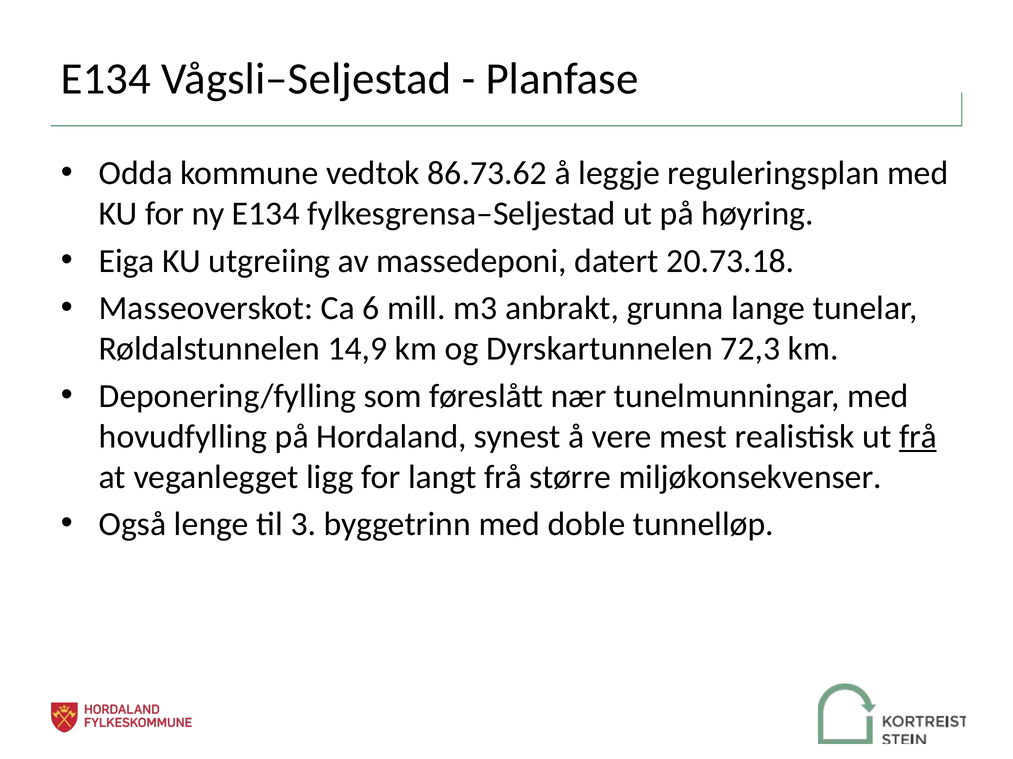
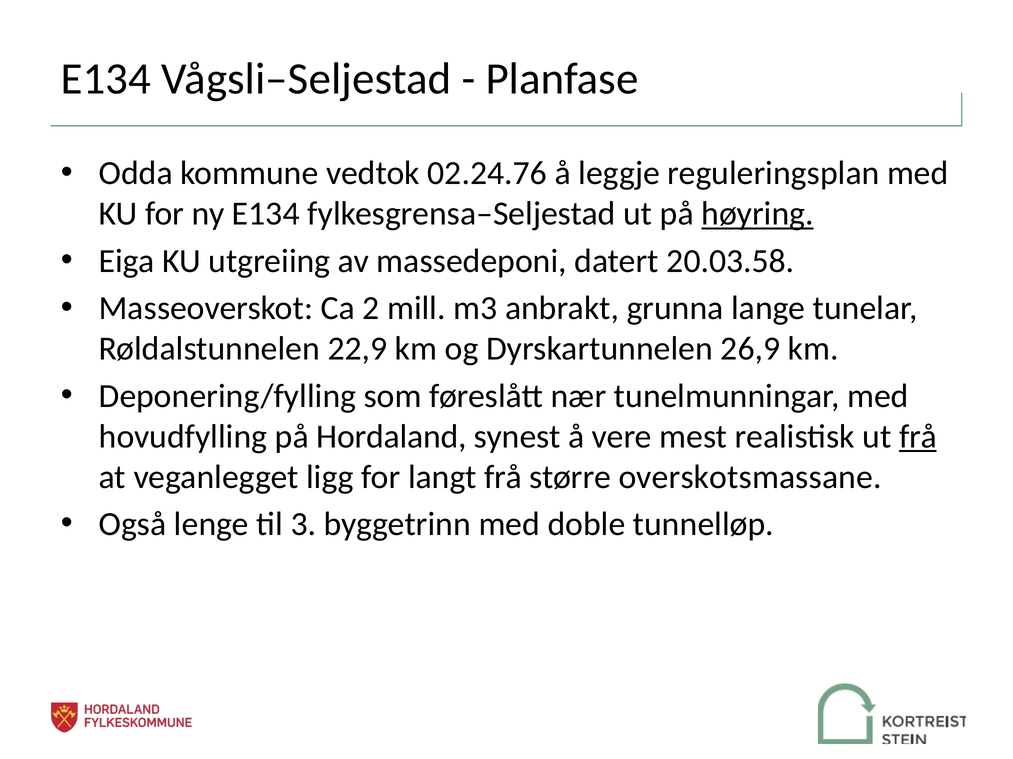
86.73.62: 86.73.62 -> 02.24.76 (487, 174)
høyring underline: none -> present (757, 214)
20.73.18: 20.73.18 -> 20.03.58 (730, 261)
6: 6 -> 2 (371, 309)
14,9: 14,9 -> 22,9 (357, 349)
72,3: 72,3 -> 26,9 (750, 349)
miljøkonsekvenser: miljøkonsekvenser -> overskotsmassane (750, 477)
